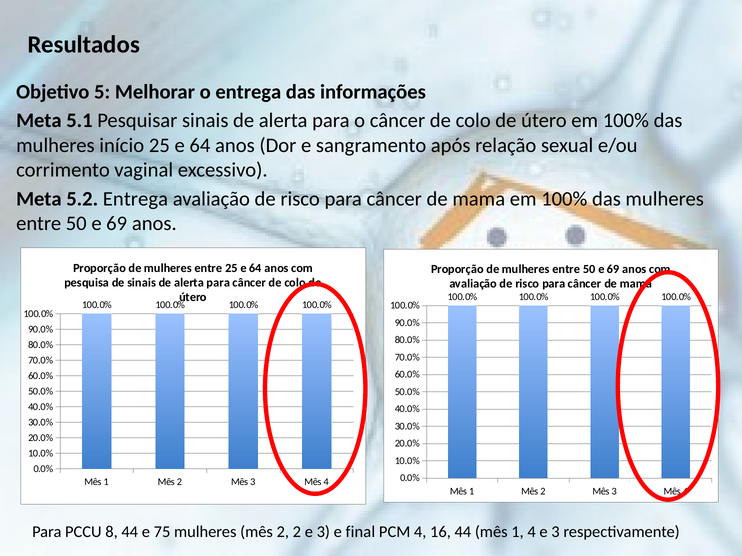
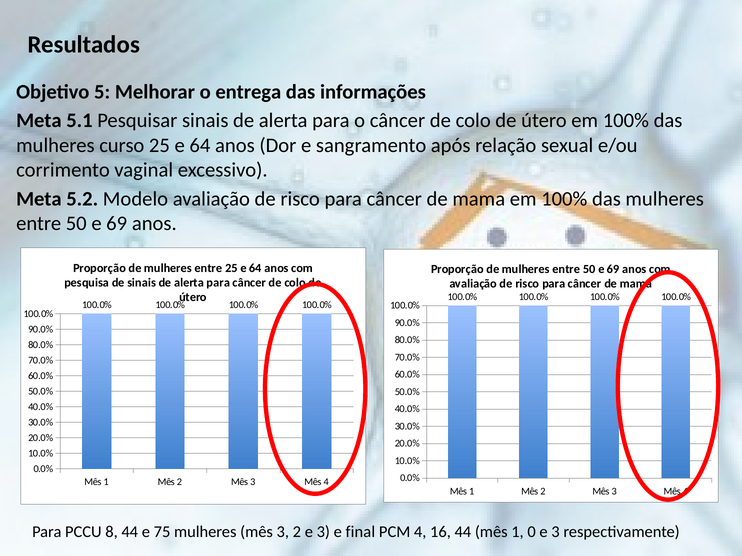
início: início -> curso (122, 146)
5.2 Entrega: Entrega -> Modelo (135, 199)
mulheres mês 2: 2 -> 3 (283, 533)
1 4: 4 -> 0 (532, 533)
